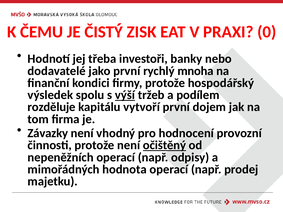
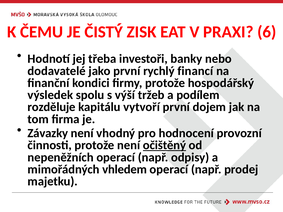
0: 0 -> 6 (267, 32)
mnoha: mnoha -> financí (195, 71)
výší underline: present -> none (125, 95)
hodnota: hodnota -> vhledem (125, 170)
